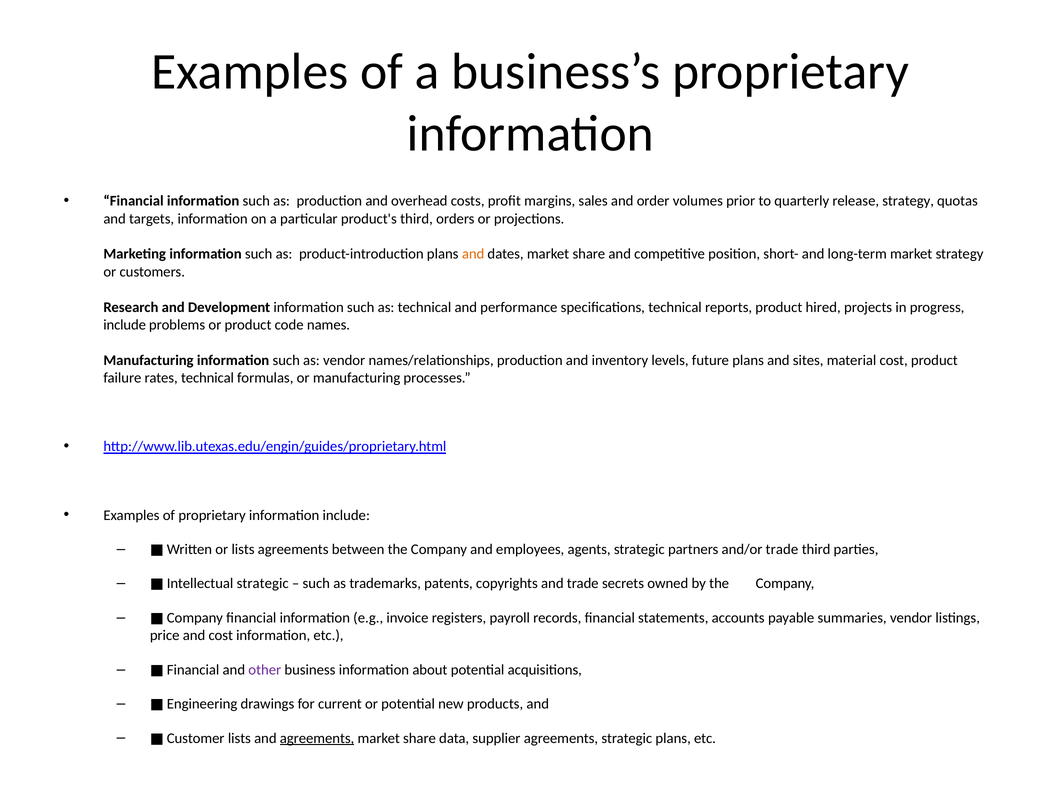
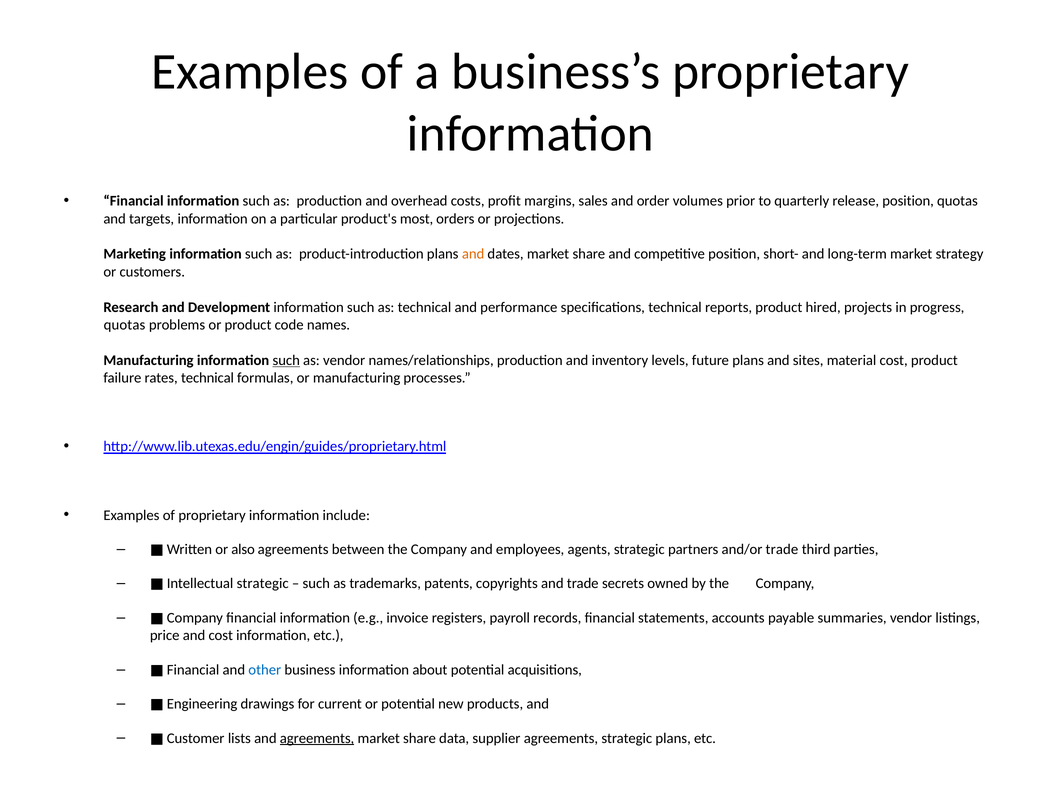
release strategy: strategy -> position (908, 201)
product's third: third -> most (417, 219)
include: include -> quotas (125, 325)
such underline: none -> present (286, 360)
or lists: lists -> also (243, 549)
other colour: purple -> blue (265, 670)
